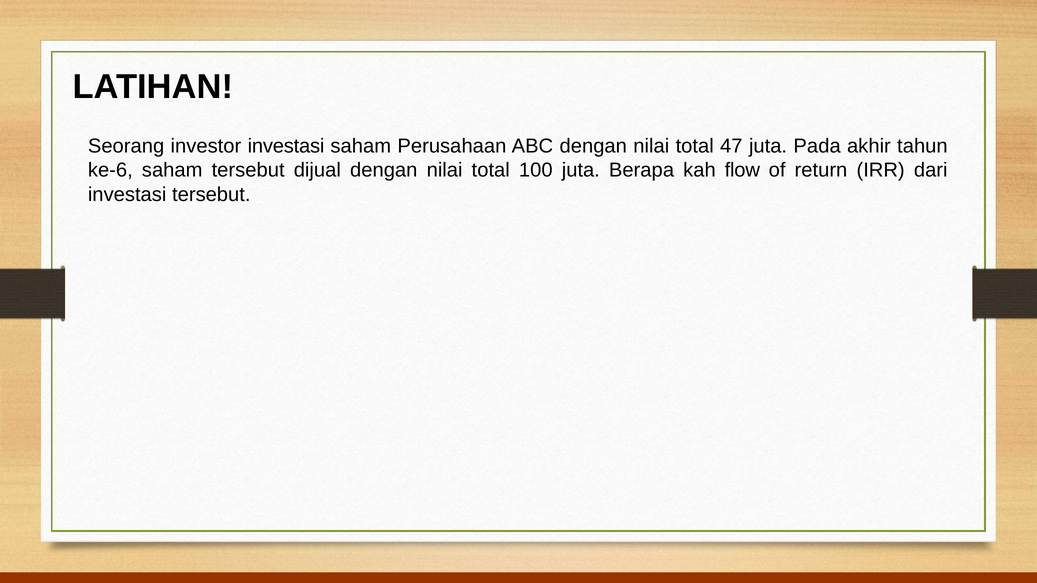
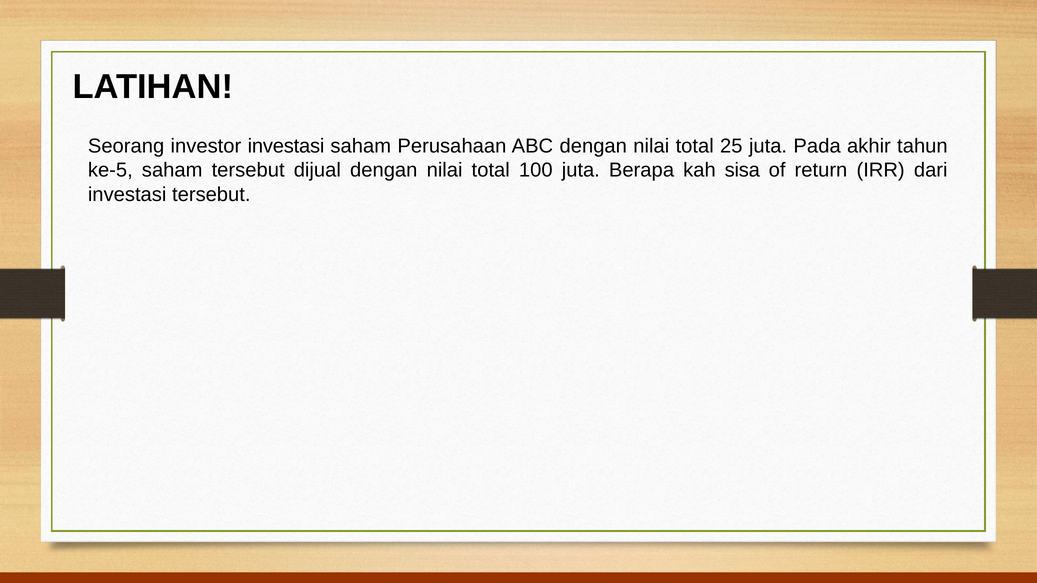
47: 47 -> 25 (731, 146)
ke-6: ke-6 -> ke-5 (110, 170)
flow: flow -> sisa (742, 170)
